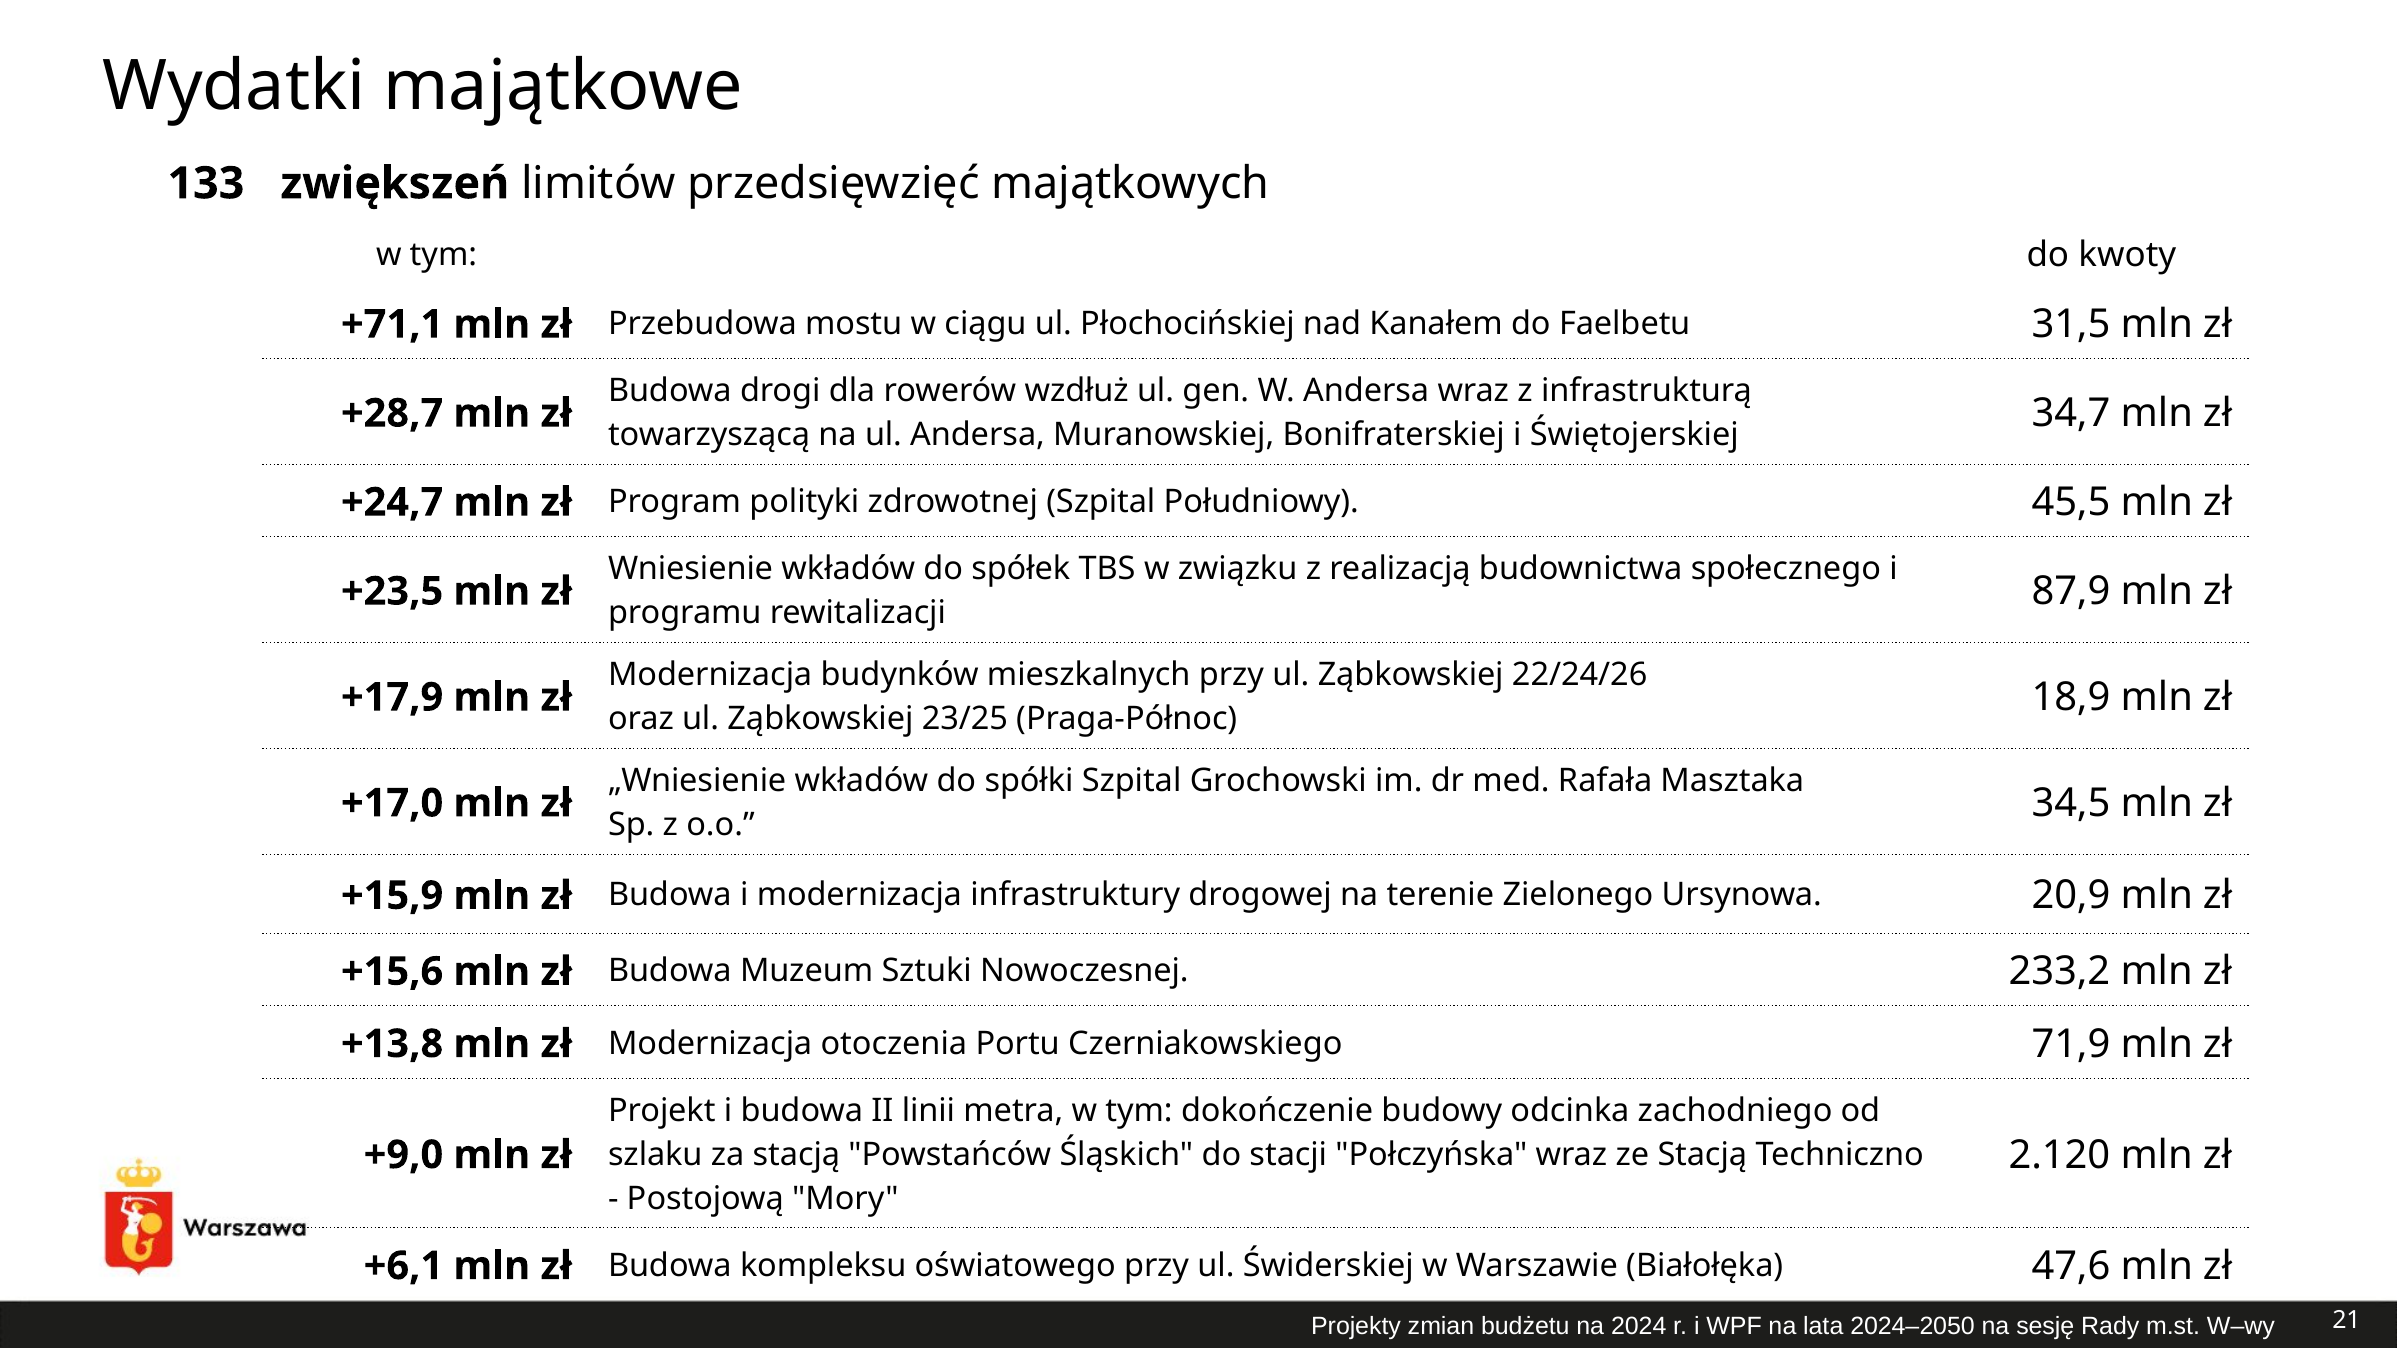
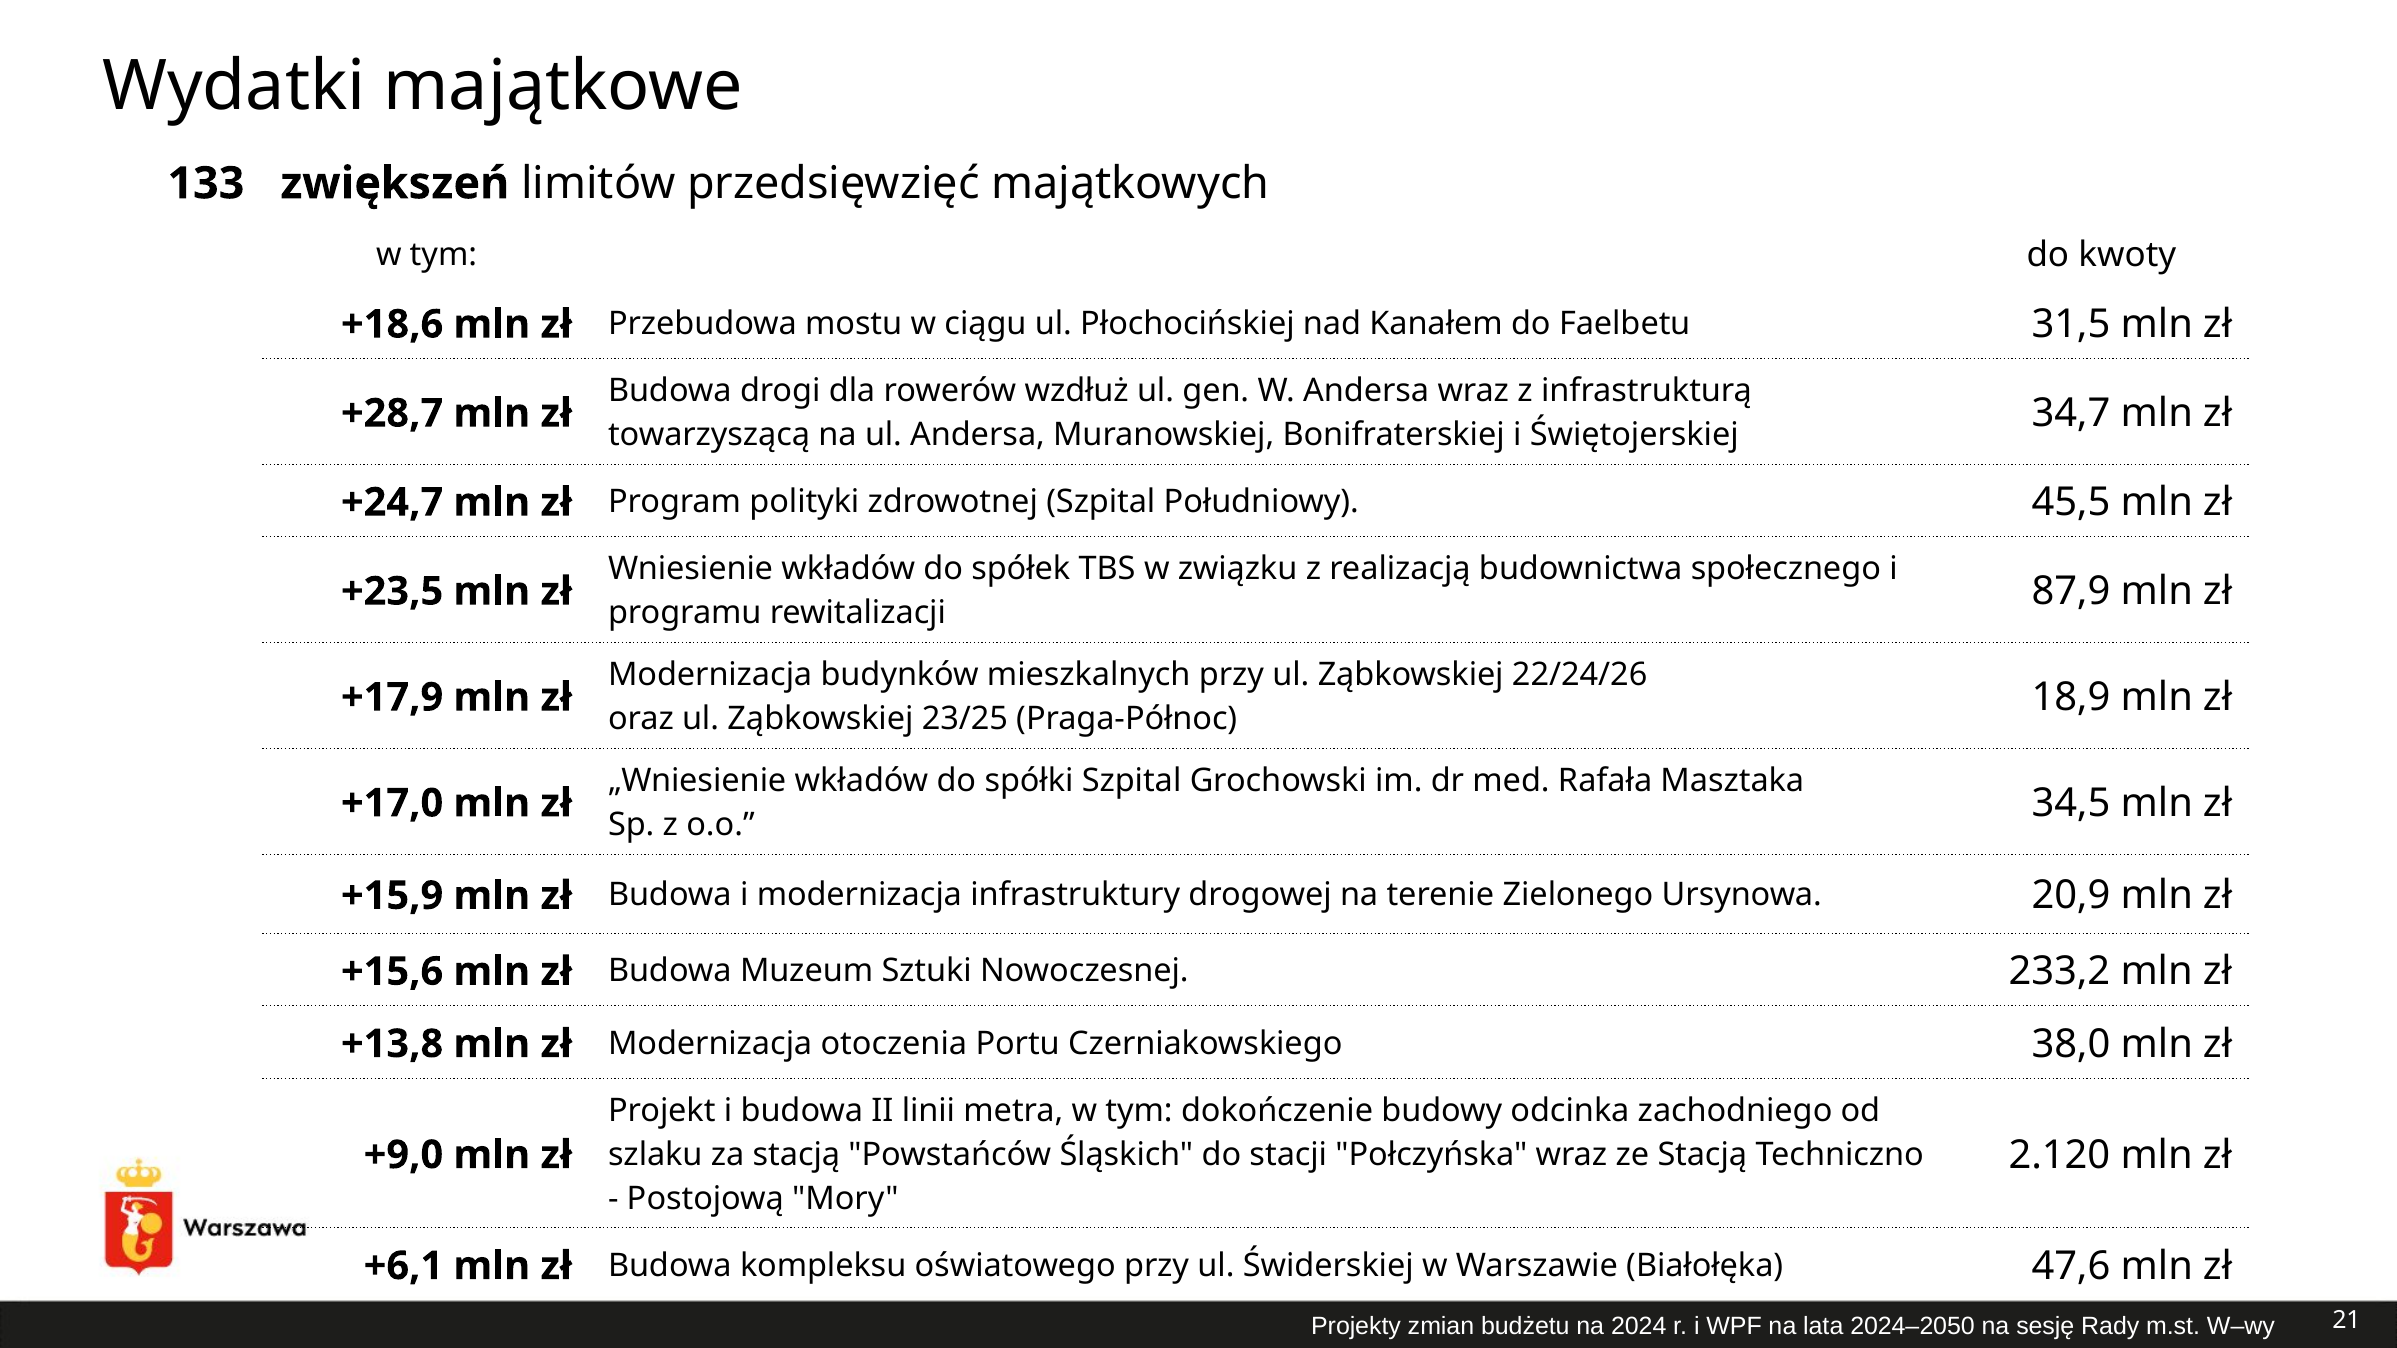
+71,1: +71,1 -> +18,6 (392, 324)
71,9: 71,9 -> 38,0 (2071, 1044)
